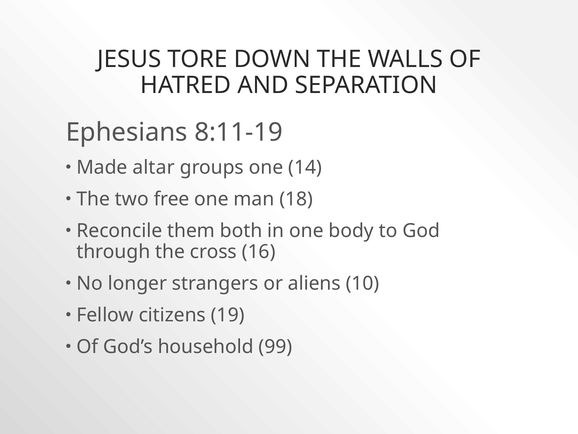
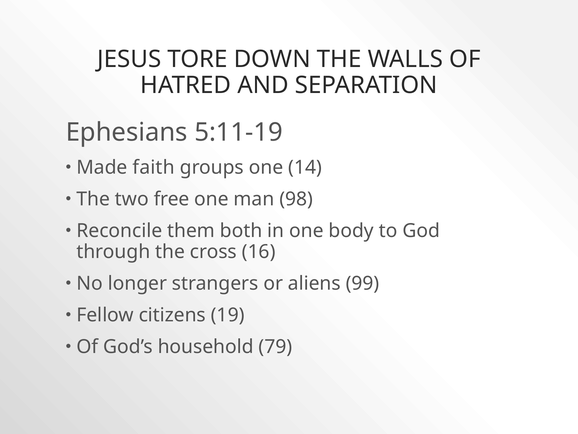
8:11-19: 8:11-19 -> 5:11-19 (239, 132)
altar: altar -> faith (154, 167)
18: 18 -> 98 (296, 199)
10: 10 -> 99 (363, 283)
99: 99 -> 79 (275, 346)
